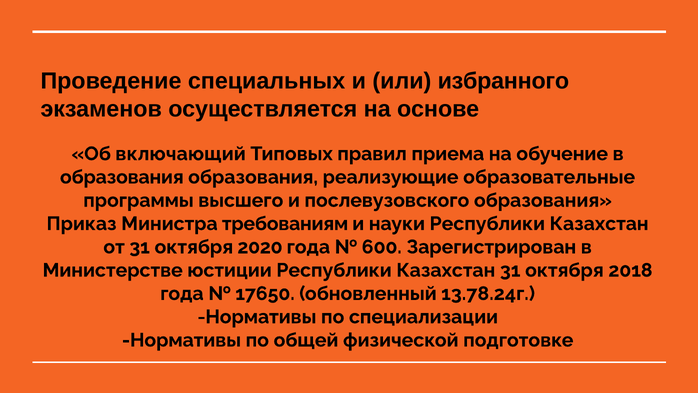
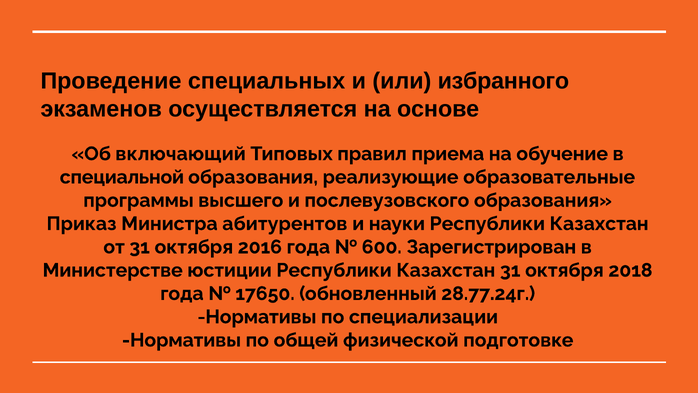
образования: образования -> специальной (122, 177)
требованиям: требованиям -> абитурентов (285, 223)
2020: 2020 -> 2016 (260, 247)
13.78.24г: 13.78.24г -> 28.77.24г (488, 293)
